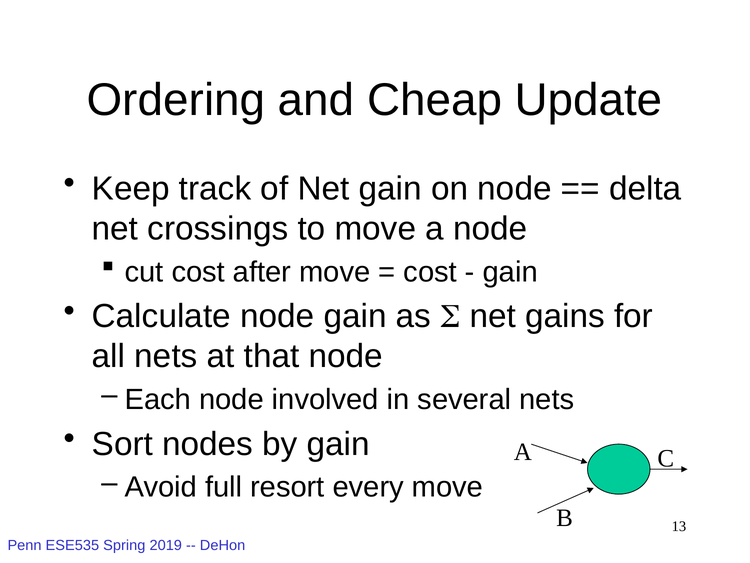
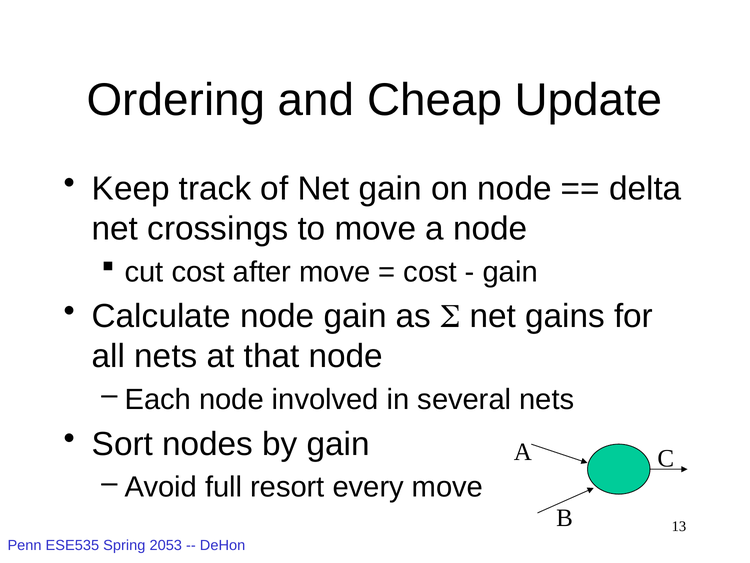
2019: 2019 -> 2053 (166, 545)
